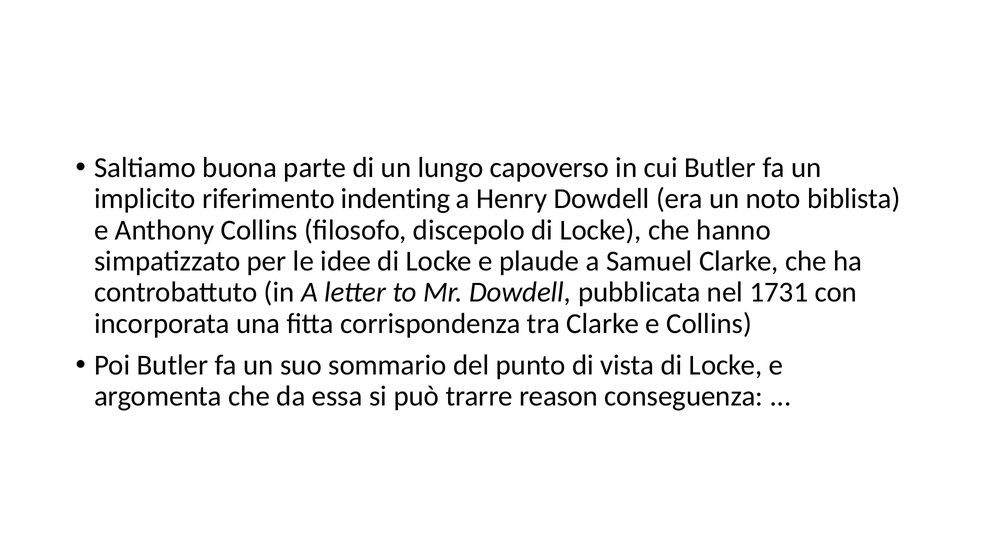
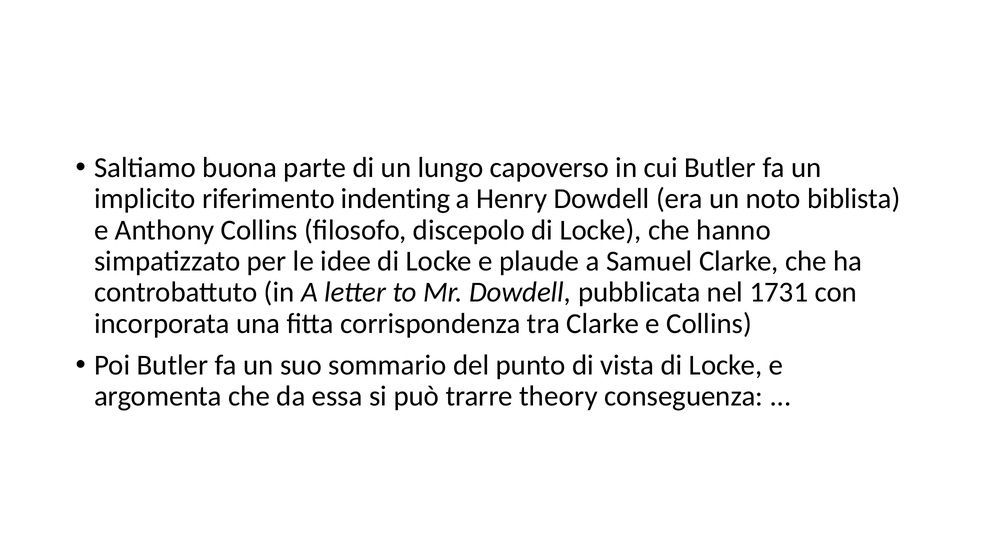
reason: reason -> theory (558, 396)
